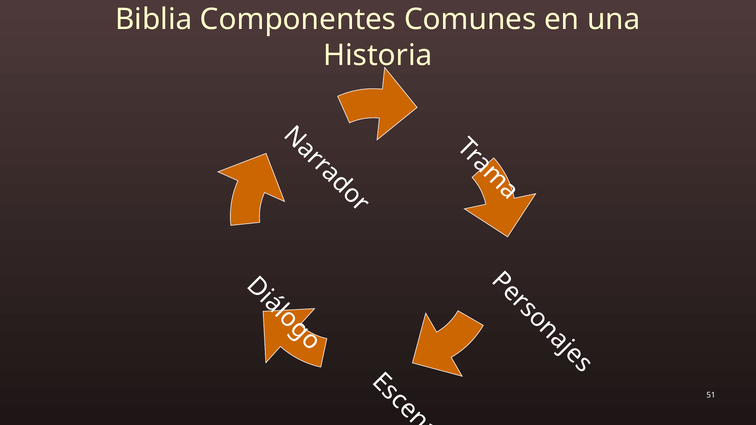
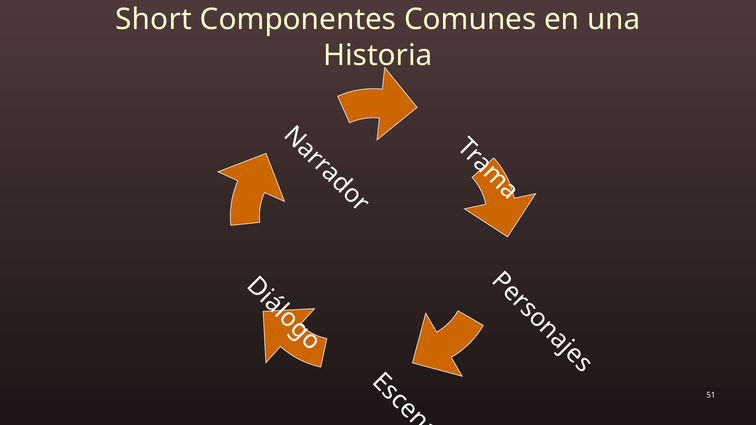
Biblia: Biblia -> Short (154, 20)
